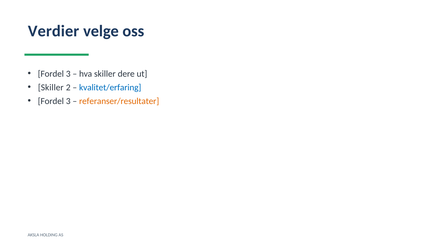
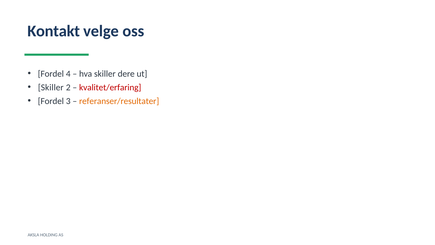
Verdier: Verdier -> Kontakt (54, 31)
3: 3 -> 4 (68, 74)
kvalitet/erfaring colour: blue -> red (110, 87)
